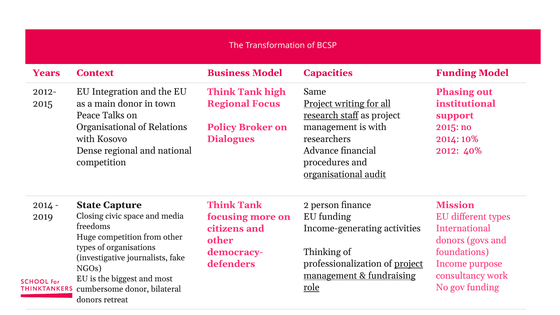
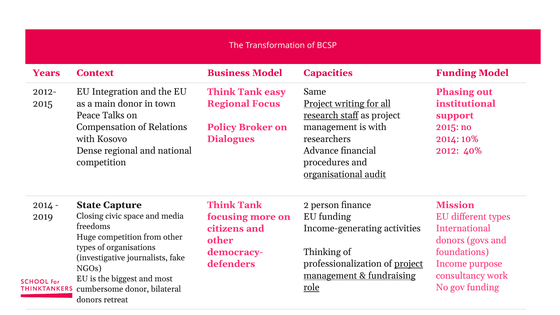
high: high -> easy (275, 92)
Organisational: Organisational -> Compensation (106, 127)
